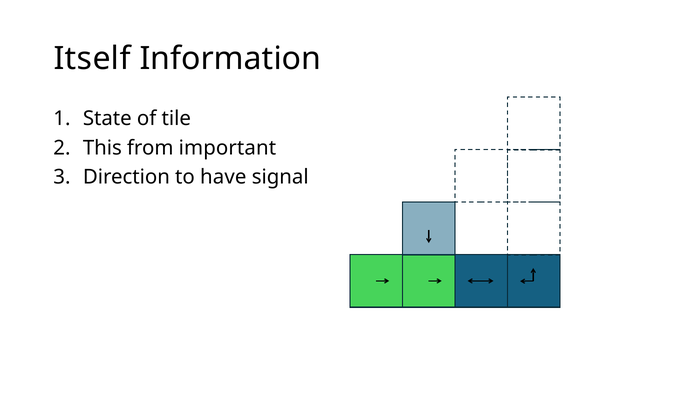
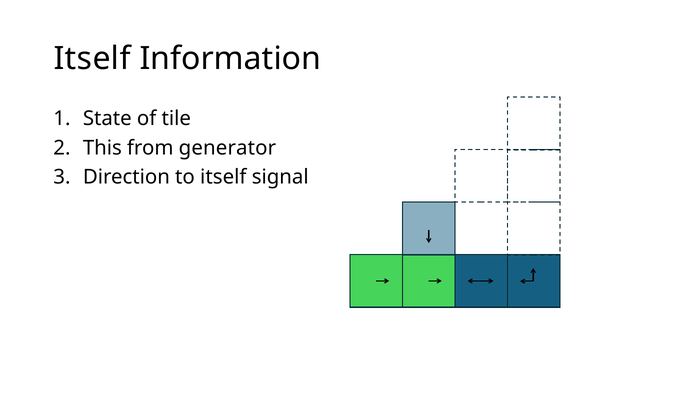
important: important -> generator (227, 148)
to have: have -> itself (223, 177)
